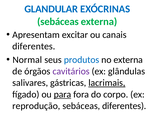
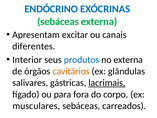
GLANDULAR: GLANDULAR -> ENDÓCRINO (51, 9)
Normal: Normal -> Interior (27, 60)
cavitários colour: purple -> orange (71, 71)
para underline: present -> none (63, 94)
reprodução: reprodução -> musculares (36, 106)
sebáceas diferentes: diferentes -> carreados (124, 106)
